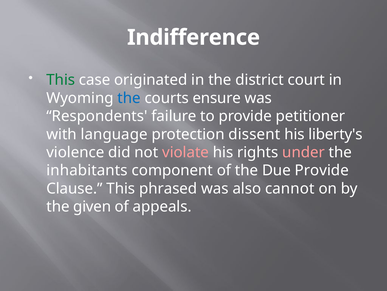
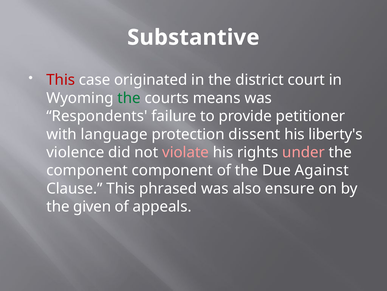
Indifference: Indifference -> Substantive (193, 37)
This colour: green -> red (61, 80)
the colour: blue -> green (129, 98)
ensure: ensure -> means (217, 98)
inhabitants: inhabitants -> component (87, 170)
Due Provide: Provide -> Against (322, 170)
cannot: cannot -> ensure (290, 188)
